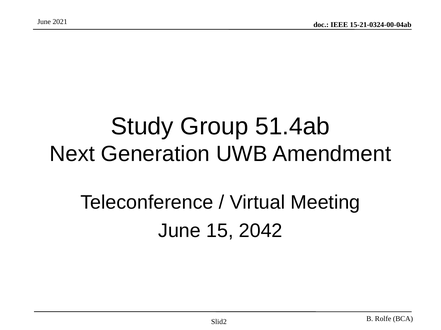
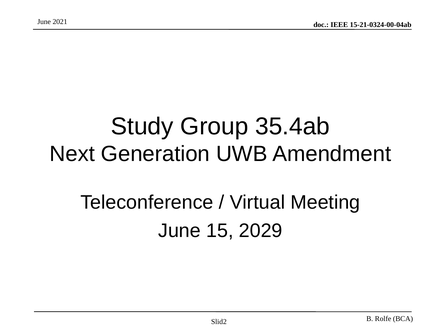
51.4ab: 51.4ab -> 35.4ab (292, 127)
2042: 2042 -> 2029 (261, 231)
